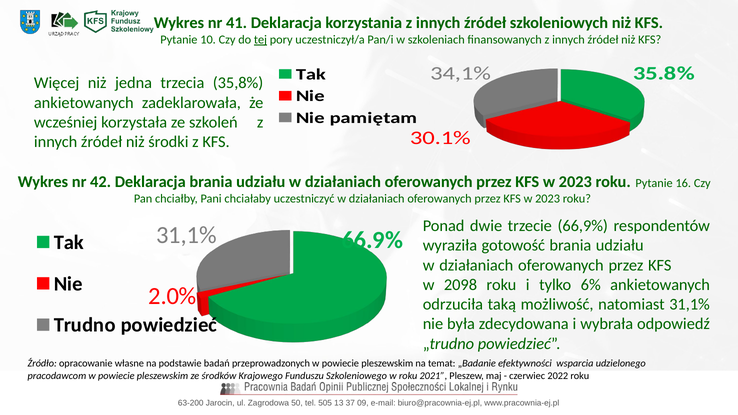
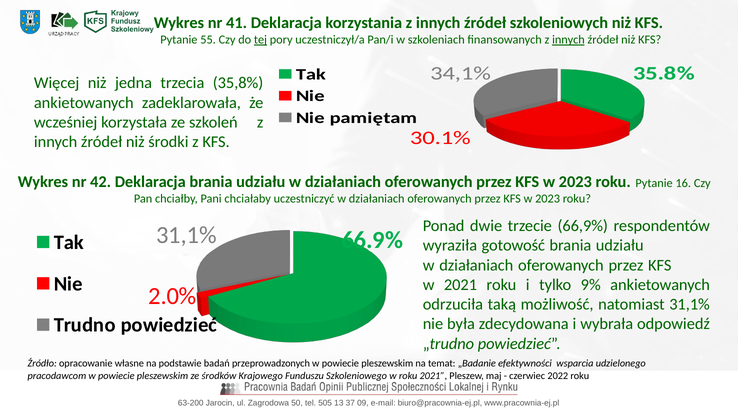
10: 10 -> 55 (208, 40)
innych underline: none -> present (569, 40)
w 2098: 2098 -> 2021 (461, 285)
6%: 6% -> 9% (591, 285)
